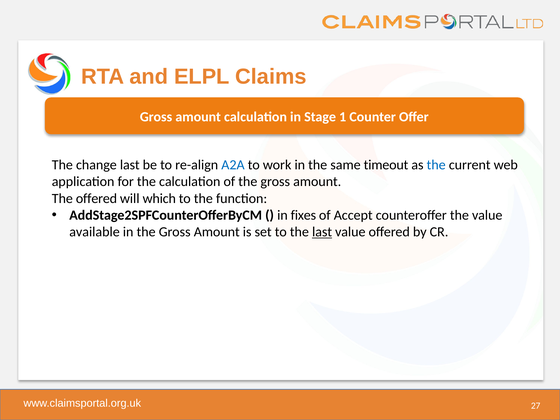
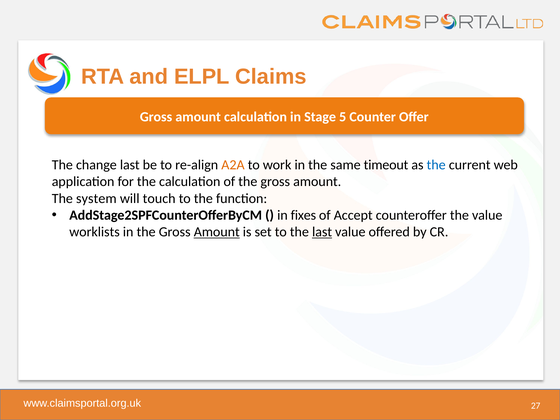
1: 1 -> 5 (343, 117)
A2A colour: blue -> orange (233, 165)
The offered: offered -> system (96, 198)
which: which -> touch (159, 198)
available: available -> worklists (95, 232)
Amount underline: none -> present (217, 232)
